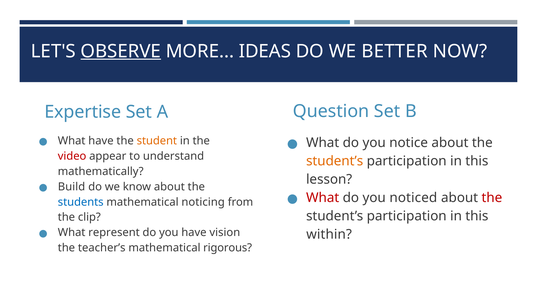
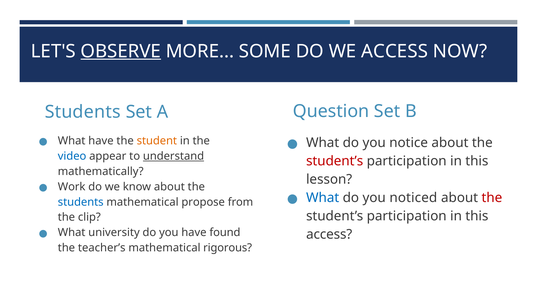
IDEAS: IDEAS -> SOME (265, 51)
WE BETTER: BETTER -> ACCESS (395, 51)
Expertise: Expertise -> Students (83, 112)
video colour: red -> blue (72, 156)
understand underline: none -> present (174, 156)
student’s colour: orange -> red (335, 161)
Build: Build -> Work (72, 187)
What colour: red -> blue (323, 198)
noticing: noticing -> propose (203, 202)
represent: represent -> university (114, 233)
vision: vision -> found (225, 233)
within: within -> access (329, 235)
